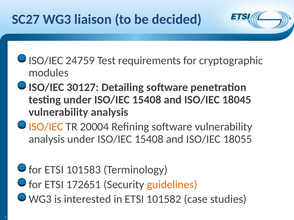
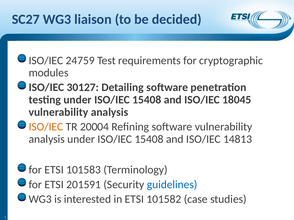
18055: 18055 -> 14813 (238, 139)
172651: 172651 -> 201591 (84, 185)
guidelines colour: orange -> blue (172, 185)
